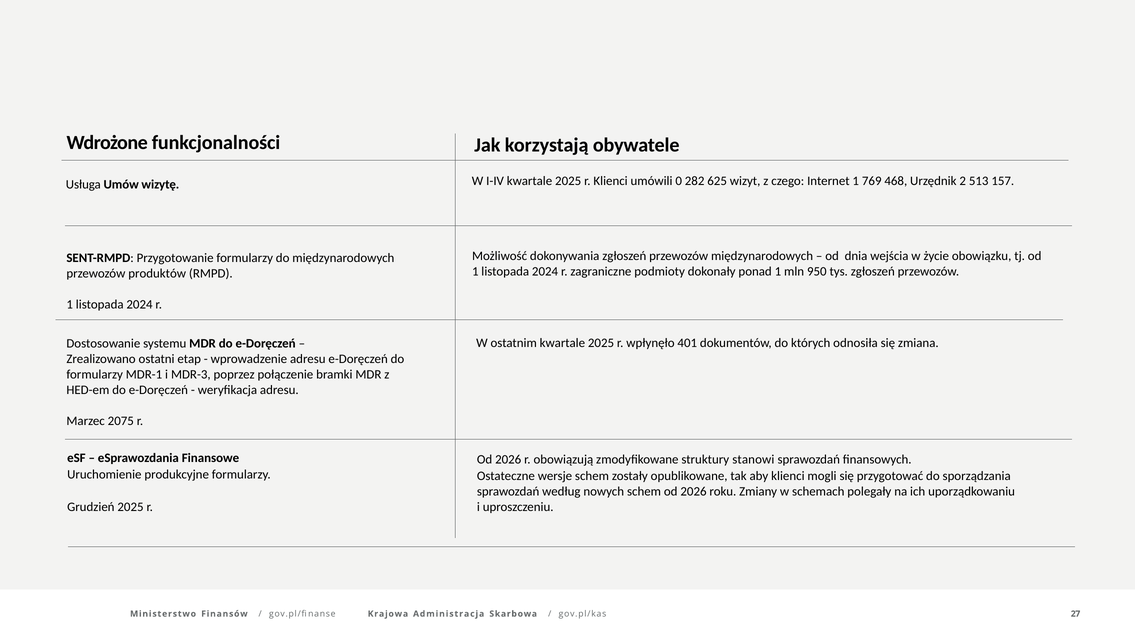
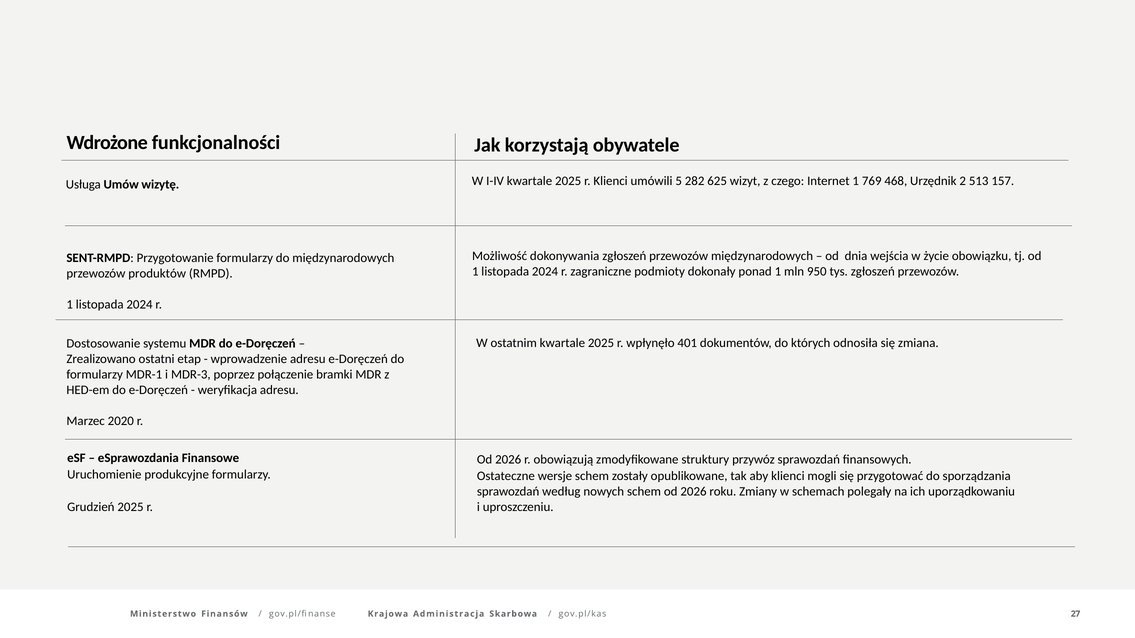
0: 0 -> 5 (679, 181)
2075: 2075 -> 2020 (121, 421)
stanowi: stanowi -> przywóz (753, 460)
